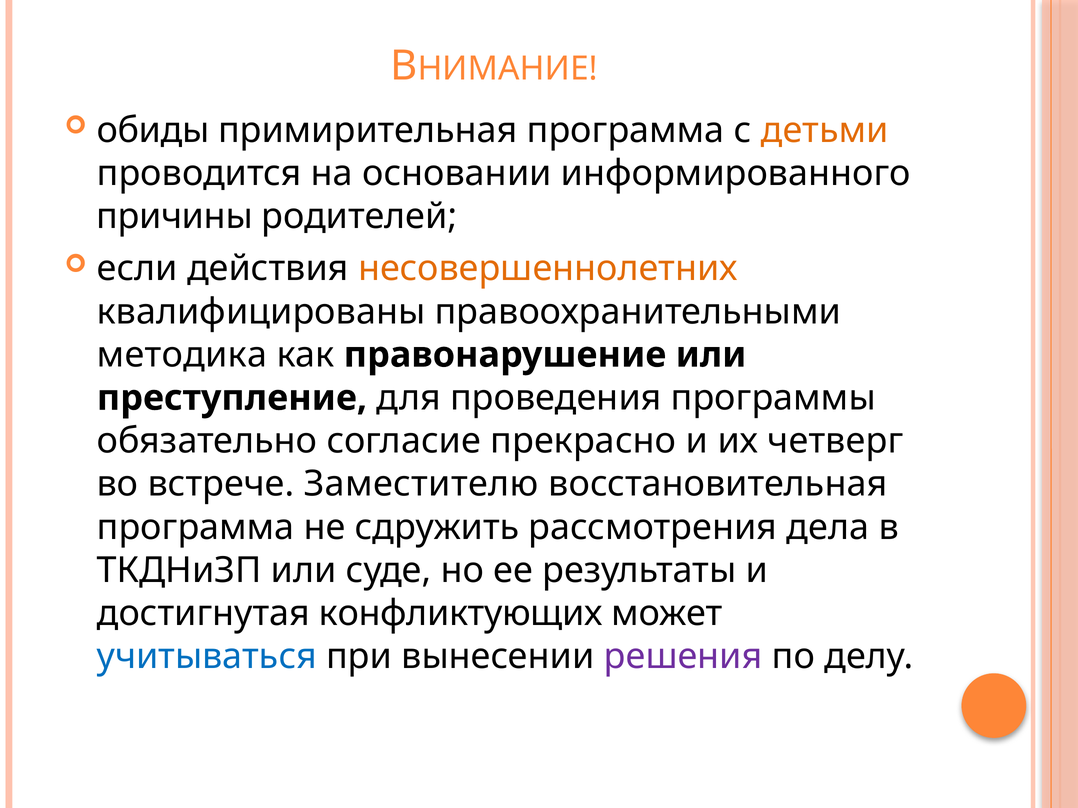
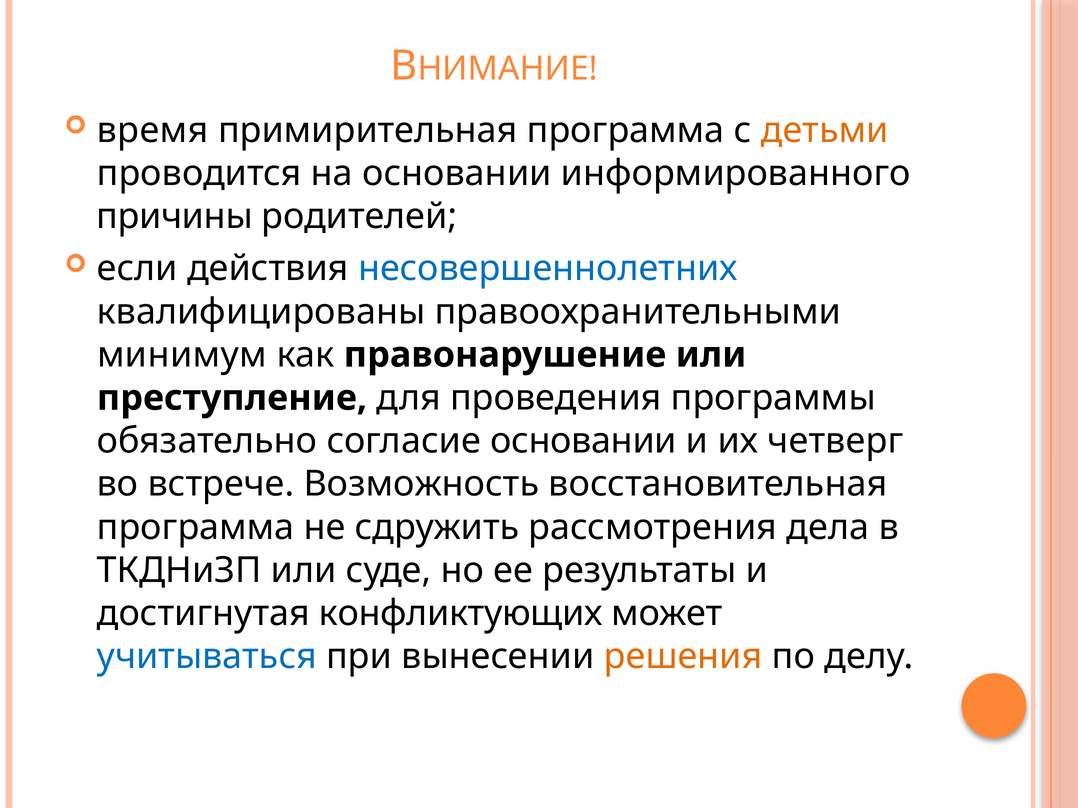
обиды: обиды -> время (153, 130)
несовершеннолетних colour: orange -> blue (548, 269)
методика: методика -> минимум (182, 355)
согласие прекрасно: прекрасно -> основании (583, 441)
Заместителю: Заместителю -> Возможность (421, 484)
решения colour: purple -> orange (683, 657)
